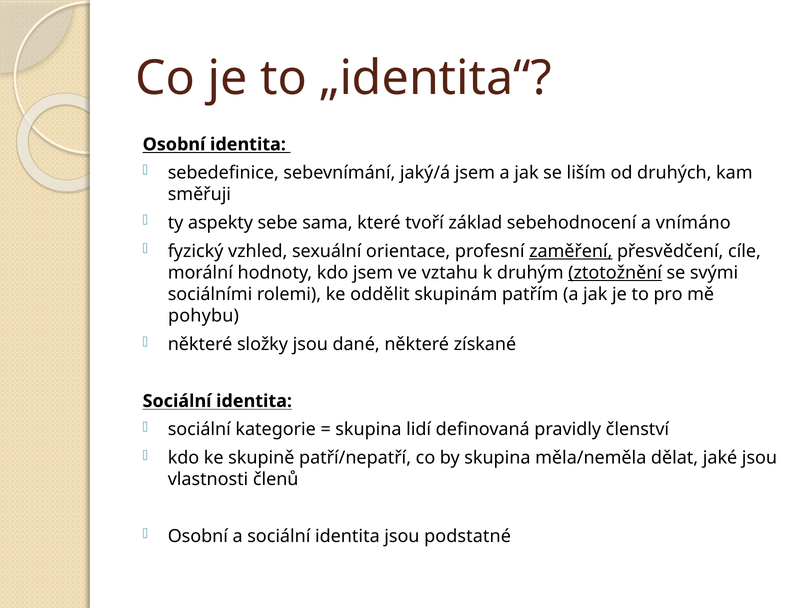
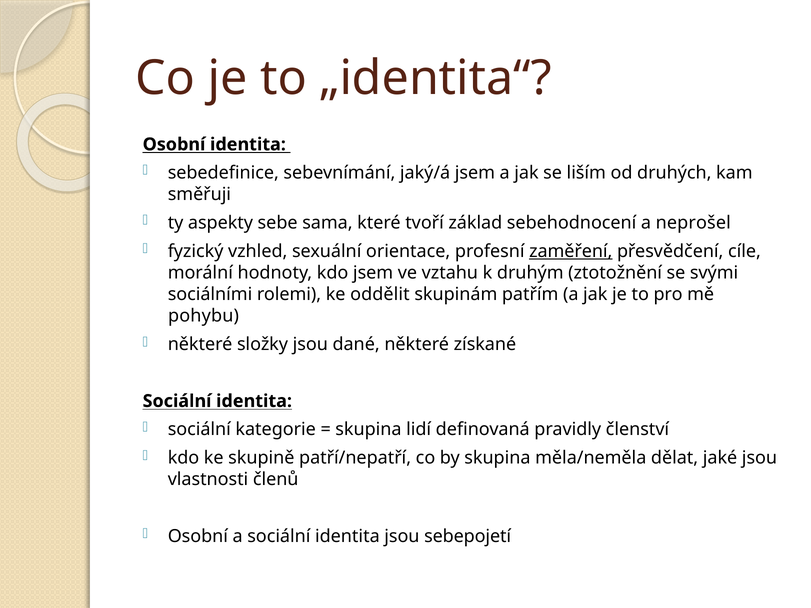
vnímáno: vnímáno -> neprošel (693, 223)
ztotožnění underline: present -> none (615, 273)
podstatné: podstatné -> sebepojetí (468, 536)
